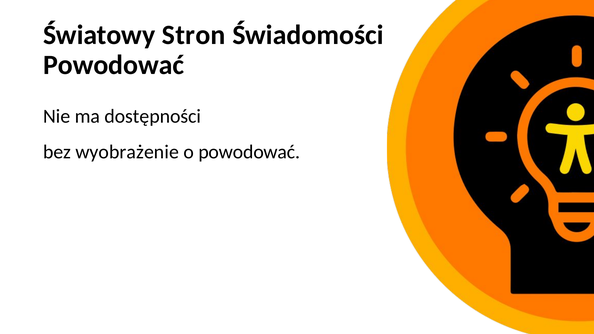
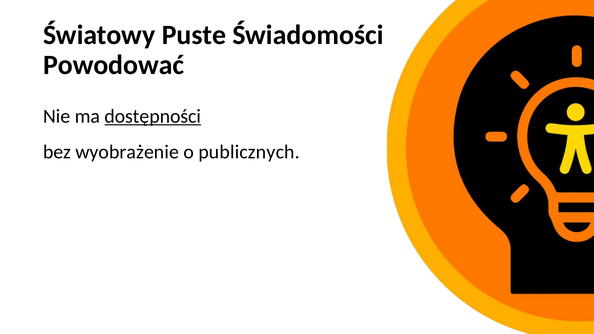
Stron: Stron -> Puste (194, 35)
dostępności underline: none -> present (153, 116)
o powodować: powodować -> publicznych (249, 152)
